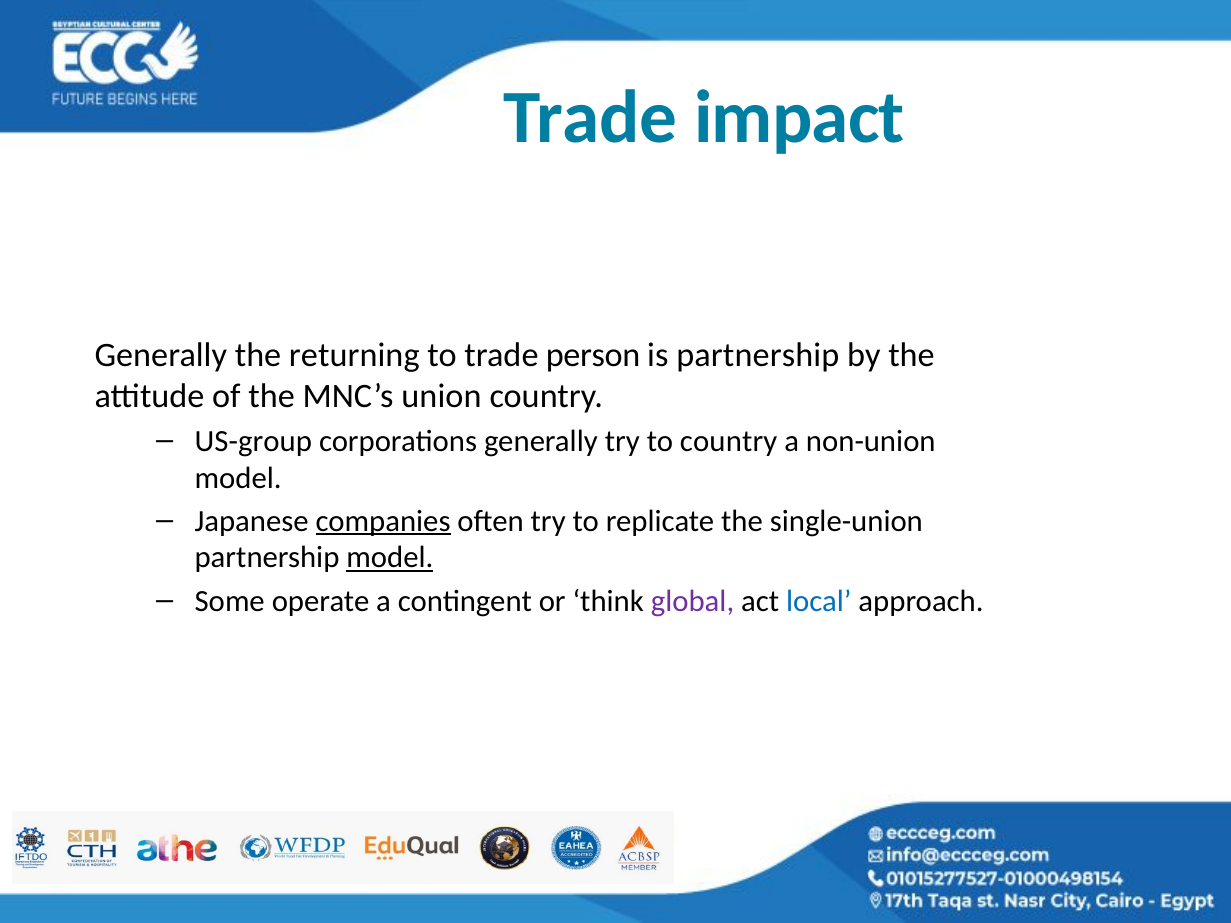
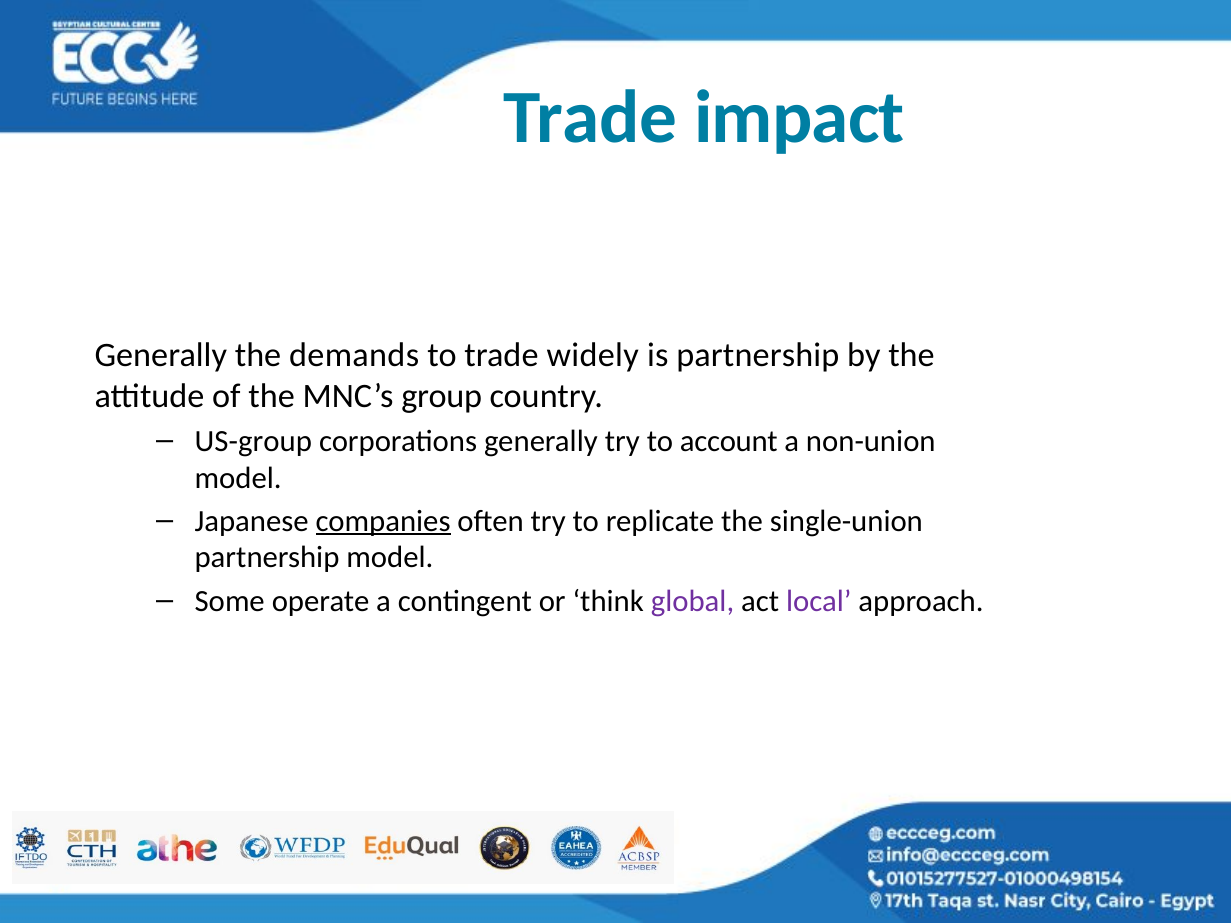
returning: returning -> demands (354, 355)
person: person -> widely (593, 355)
union: union -> group (442, 396)
to country: country -> account (729, 441)
model underline: present -> none (390, 558)
local colour: blue -> purple (819, 601)
